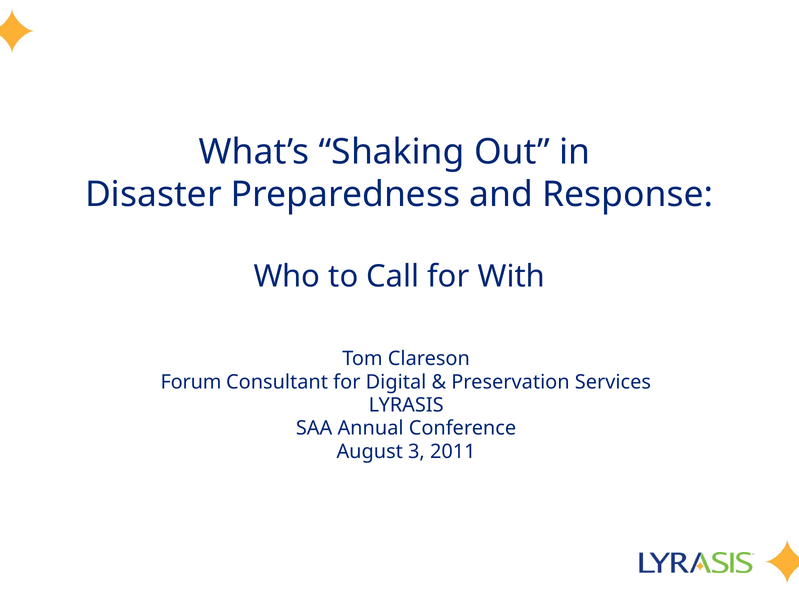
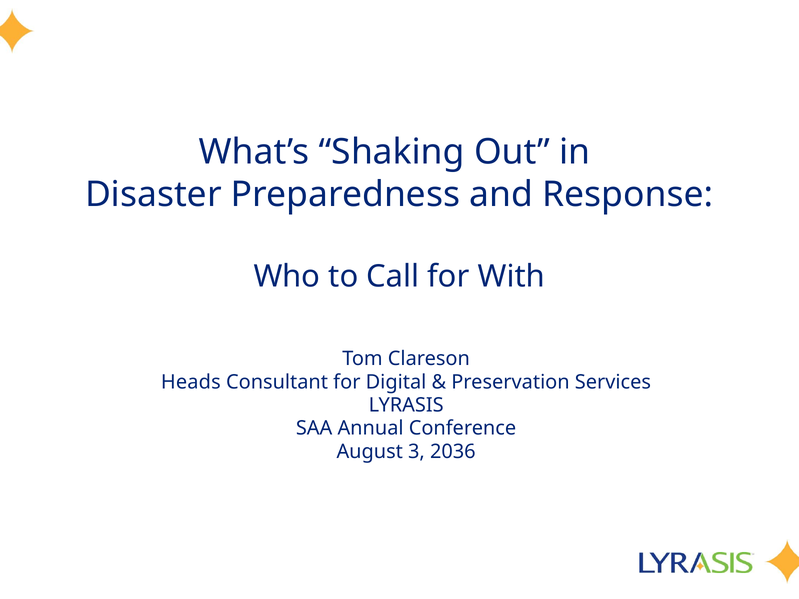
Forum: Forum -> Heads (191, 382)
2011: 2011 -> 2036 (453, 452)
